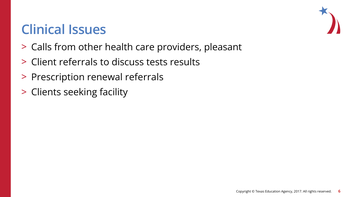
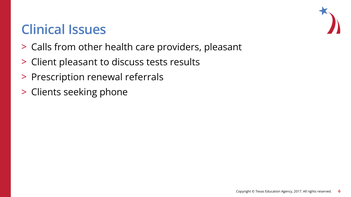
Client referrals: referrals -> pleasant (78, 62)
facility: facility -> phone (114, 92)
